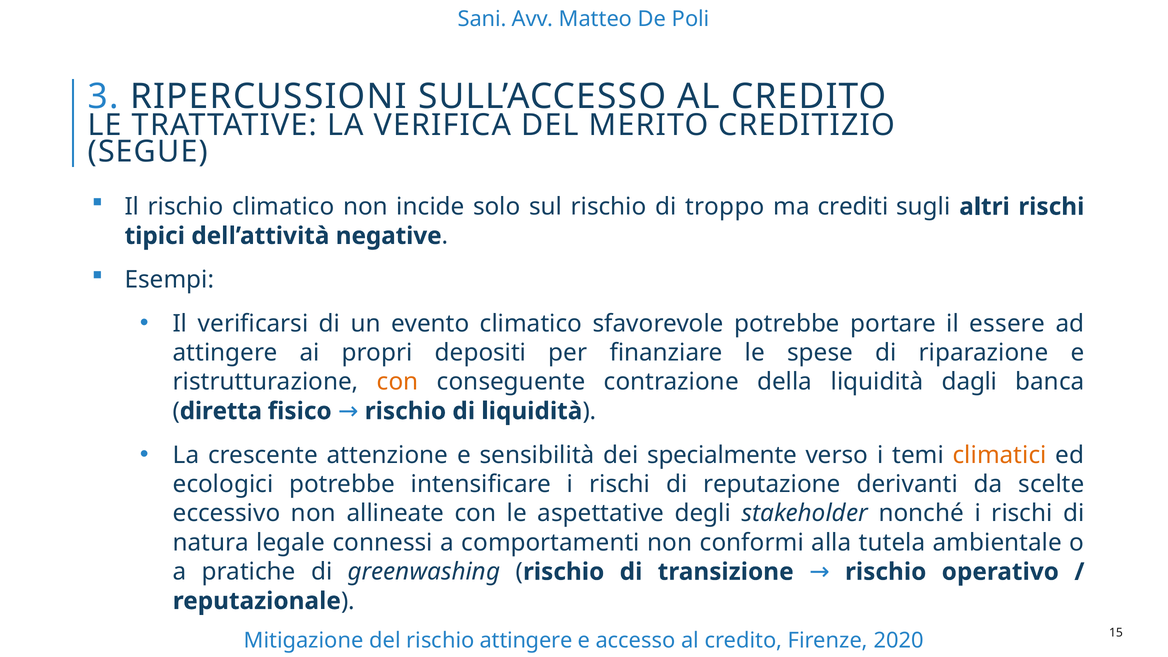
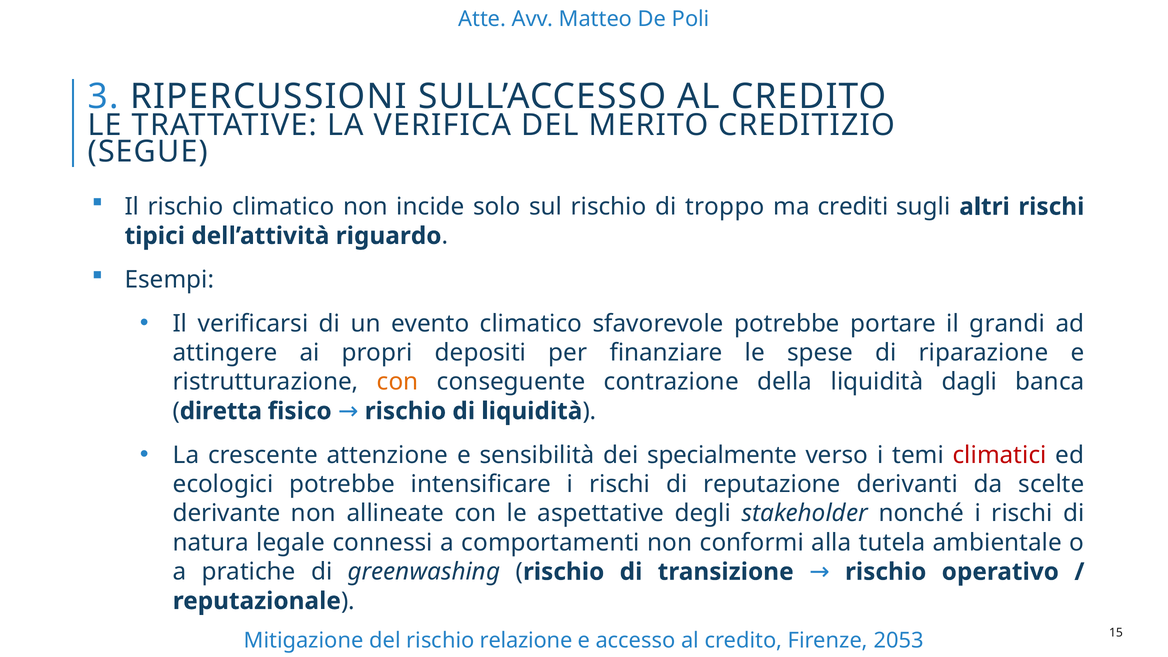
Sani: Sani -> Atte (482, 19)
negative: negative -> riguardo (389, 236)
essere: essere -> grandi (1007, 324)
climatici colour: orange -> red (1000, 455)
eccessivo: eccessivo -> derivante (227, 513)
rischio attingere: attingere -> relazione (526, 641)
2020: 2020 -> 2053 (899, 641)
